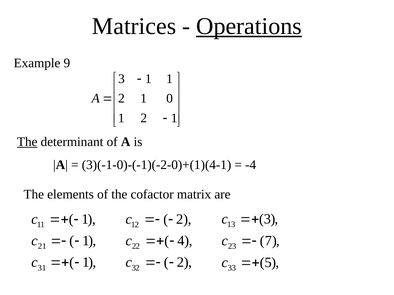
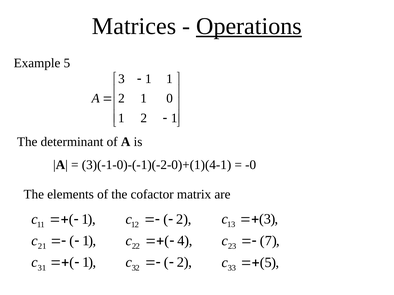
Example 9: 9 -> 5 (67, 63)
The underline: present -> none (27, 142)
-4: -4 -> -0 (251, 165)
